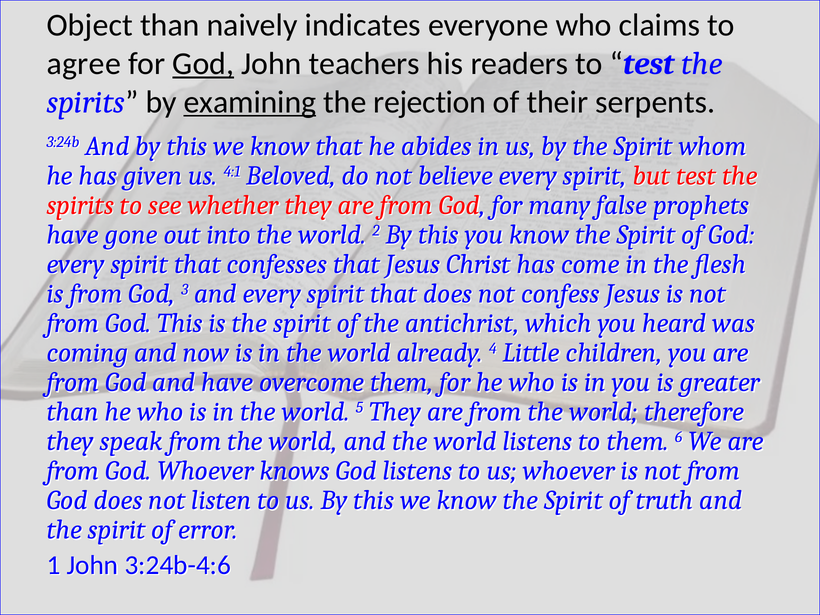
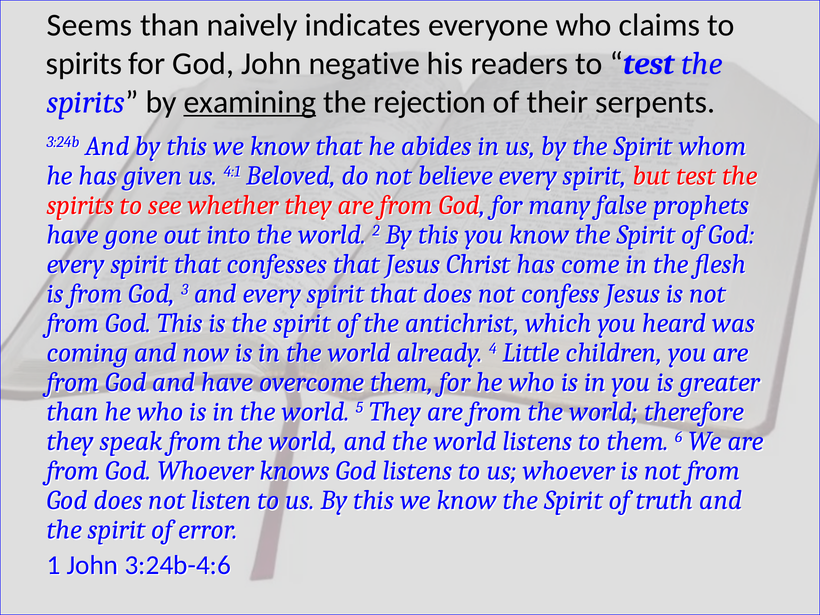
Object: Object -> Seems (90, 25)
agree: agree -> spirits (84, 64)
God underline: present -> none (203, 64)
teachers: teachers -> negative (364, 64)
